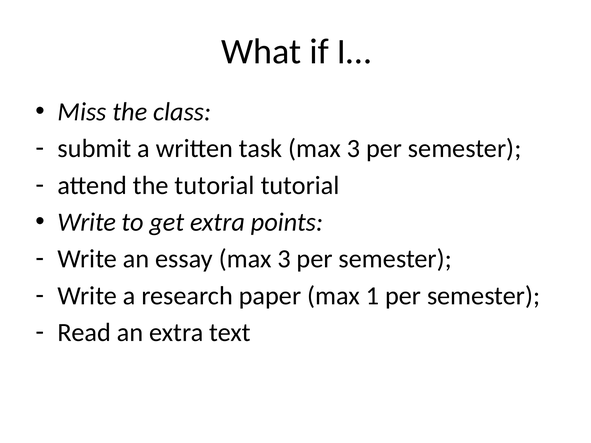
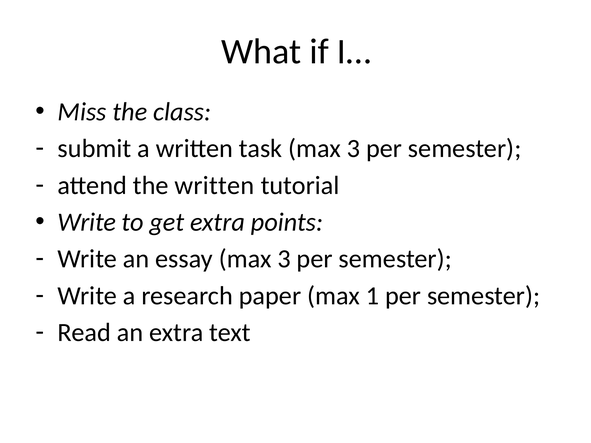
the tutorial: tutorial -> written (215, 186)
